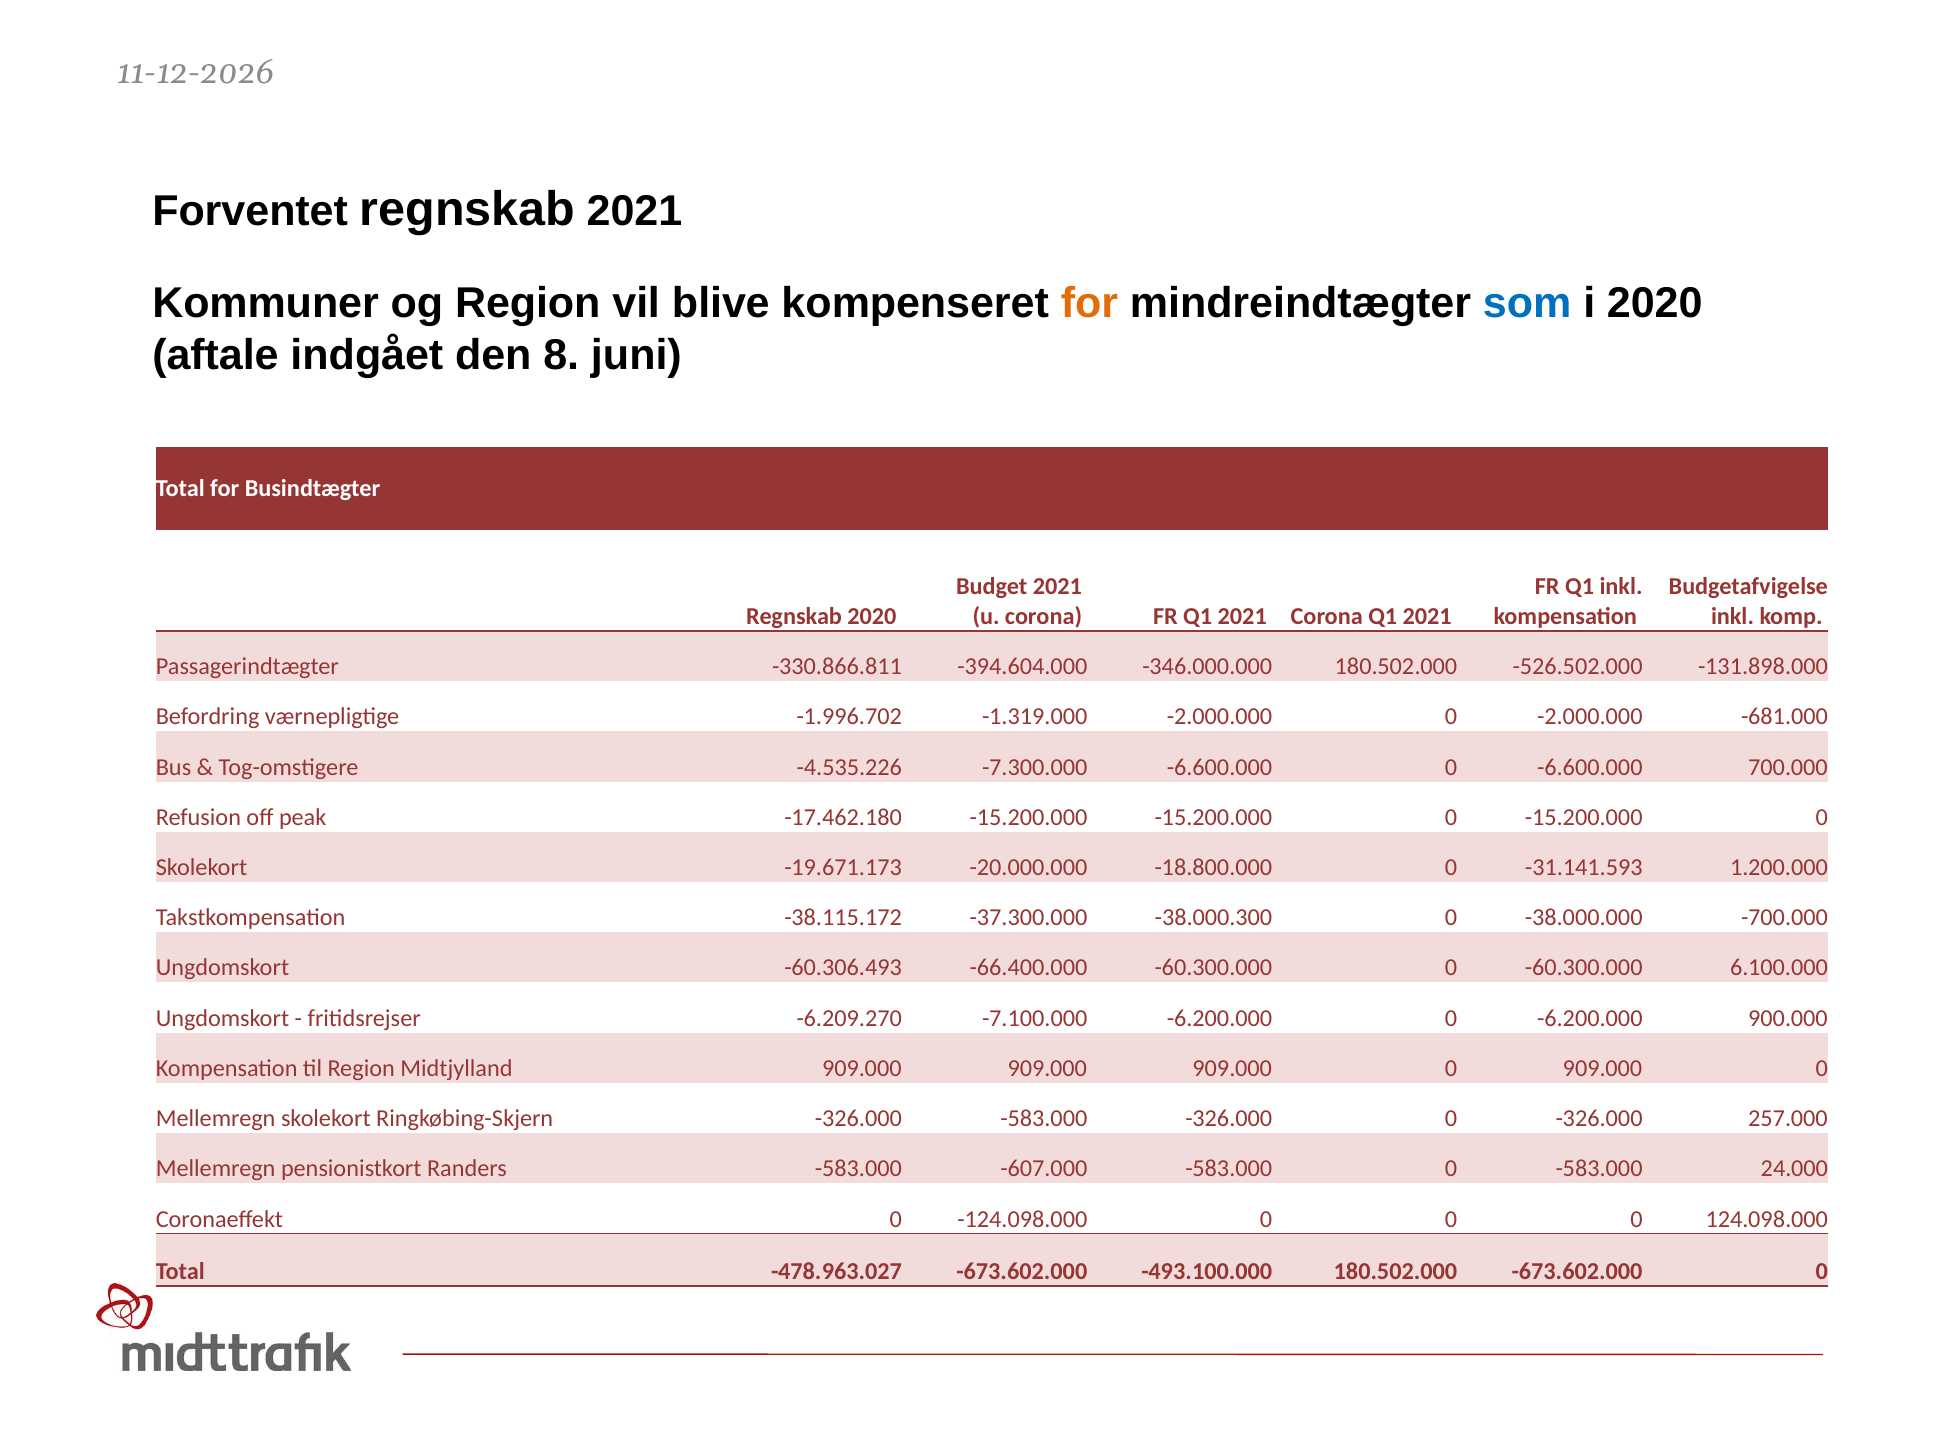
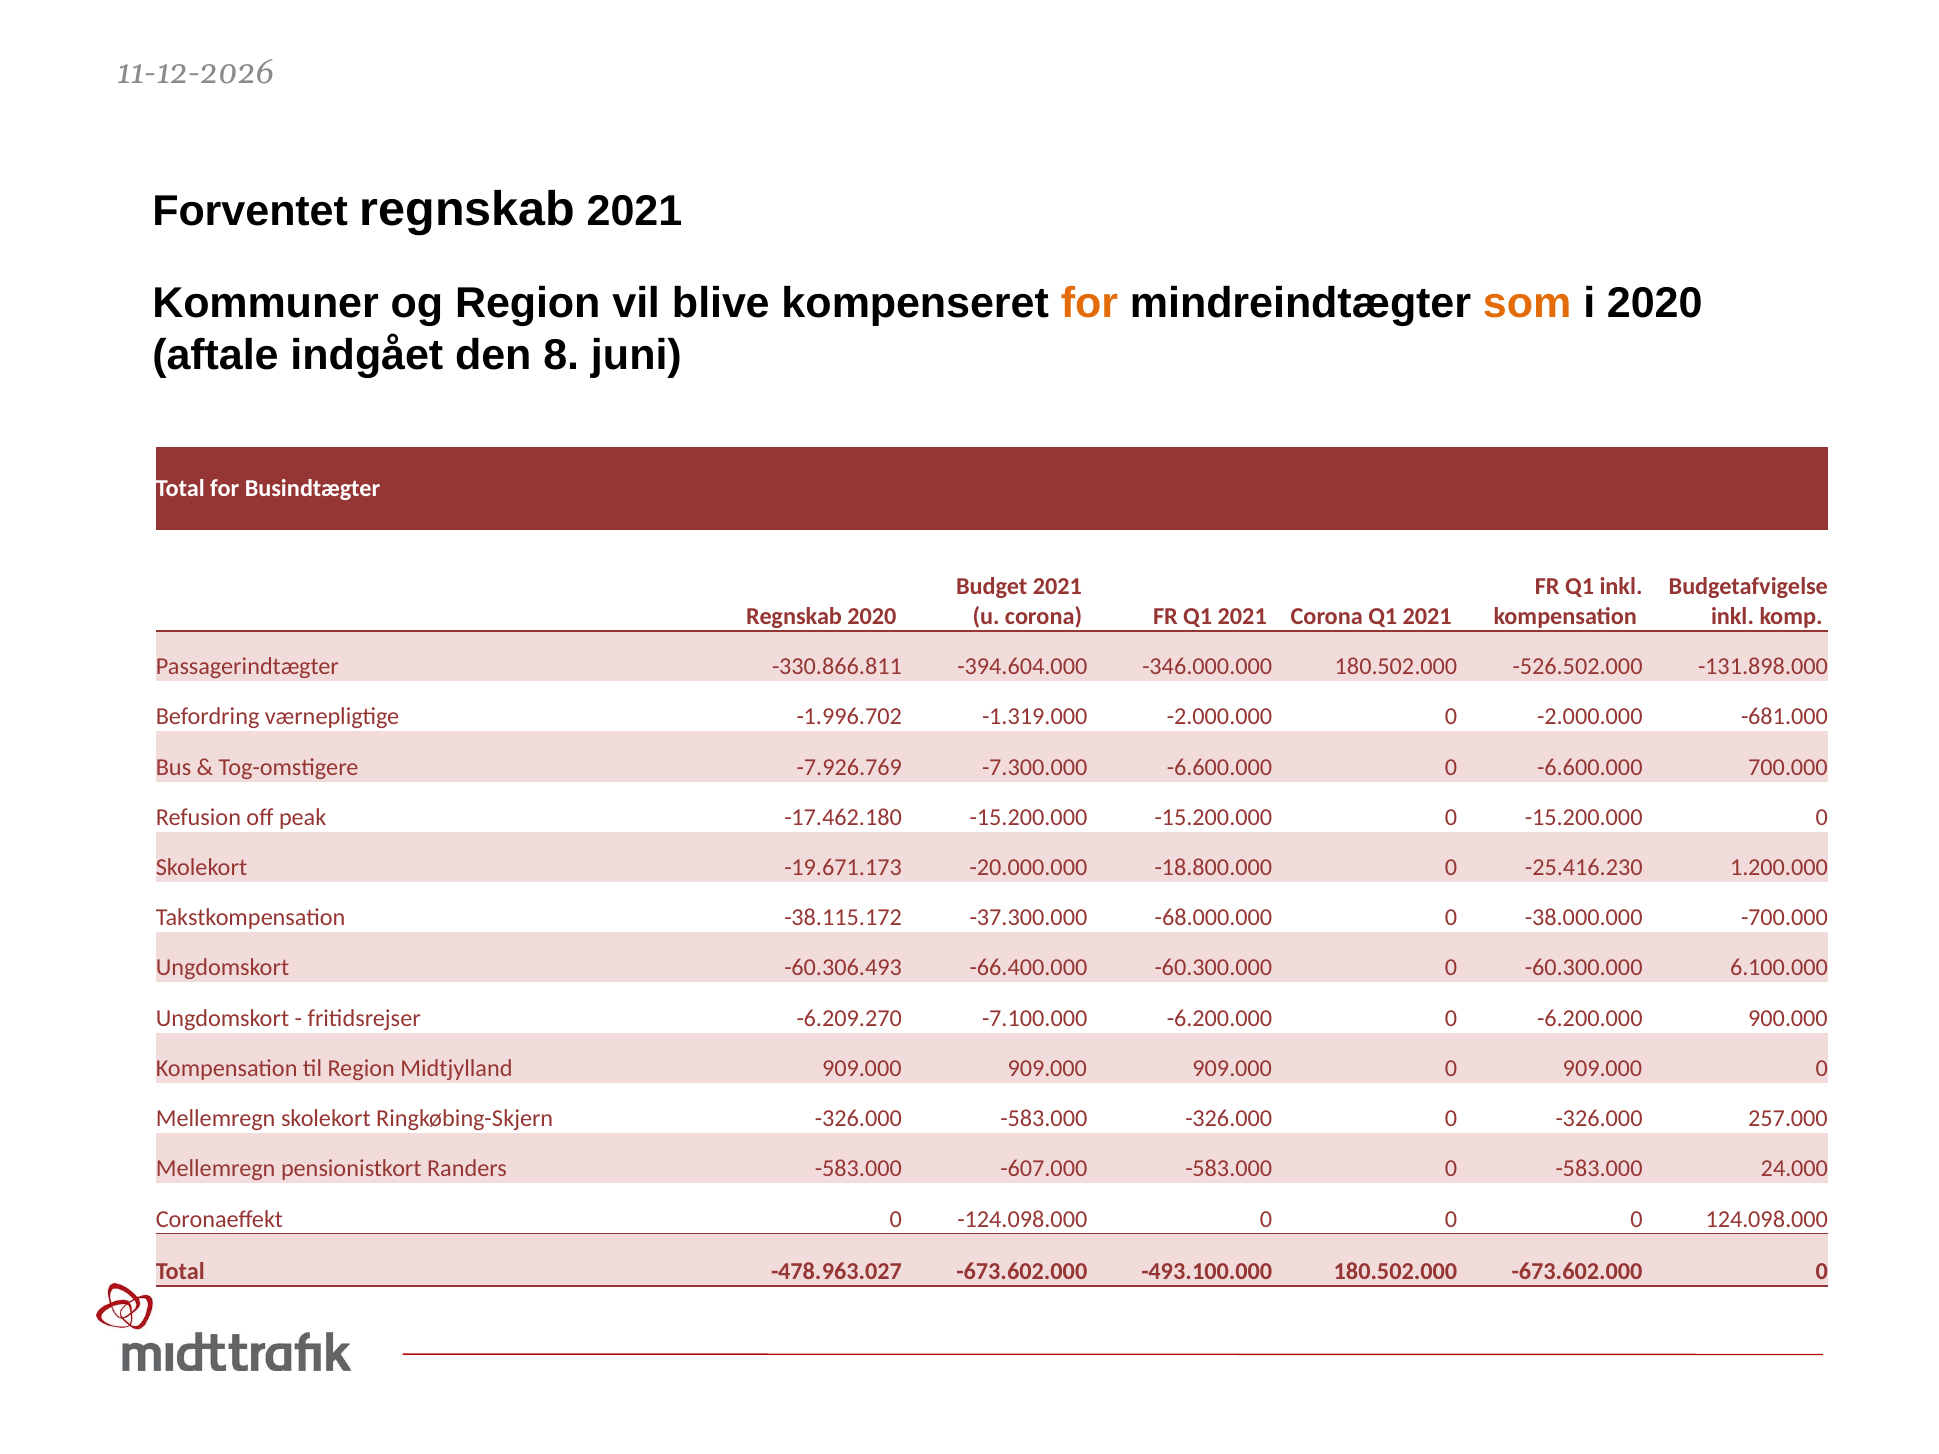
som colour: blue -> orange (1527, 304)
-4.535.226: -4.535.226 -> -7.926.769 (849, 767)
-31.141.593: -31.141.593 -> -25.416.230 (1584, 868)
-38.000.300: -38.000.300 -> -68.000.000 (1213, 918)
